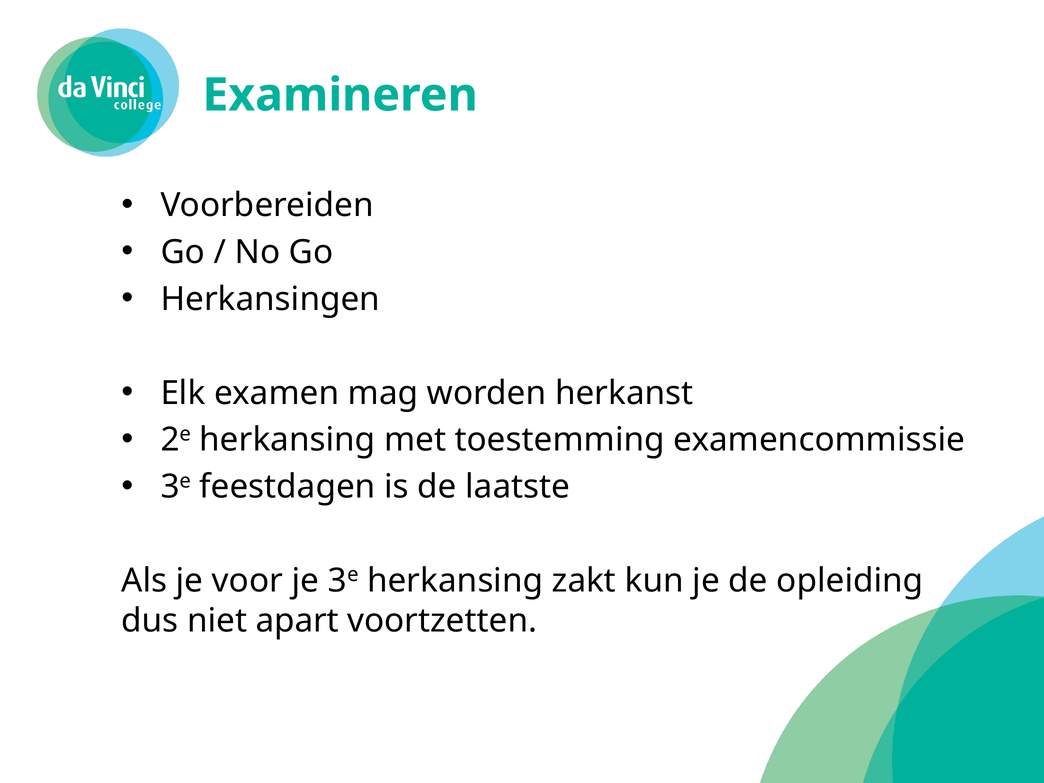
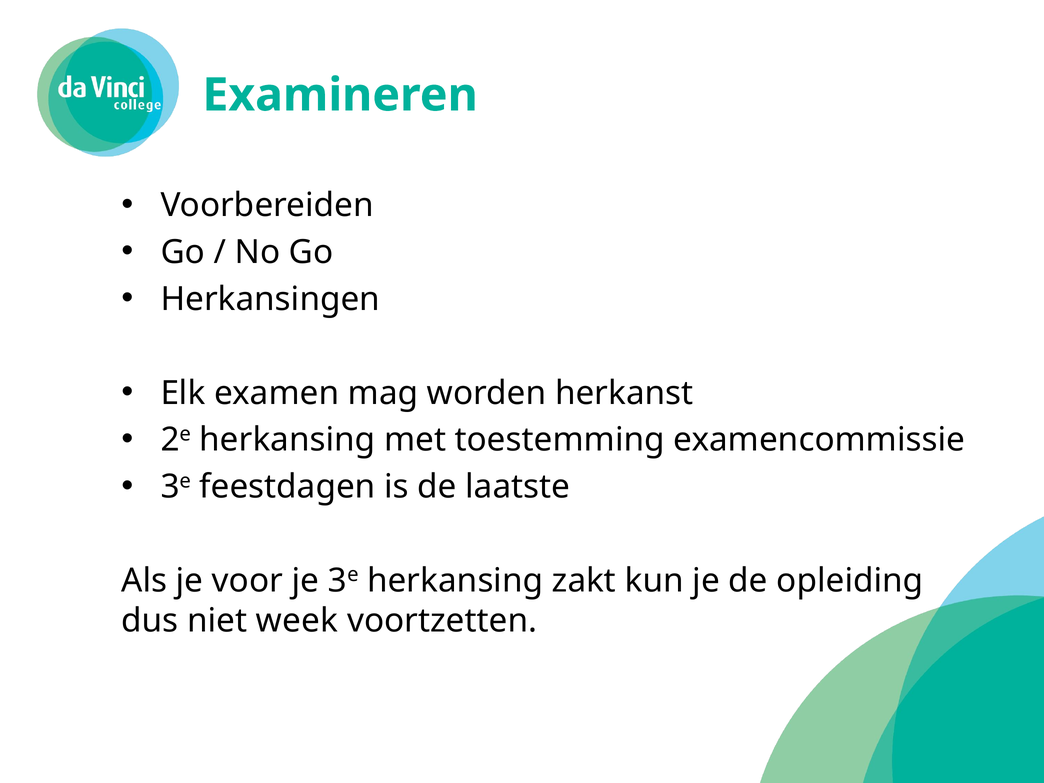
apart: apart -> week (297, 621)
